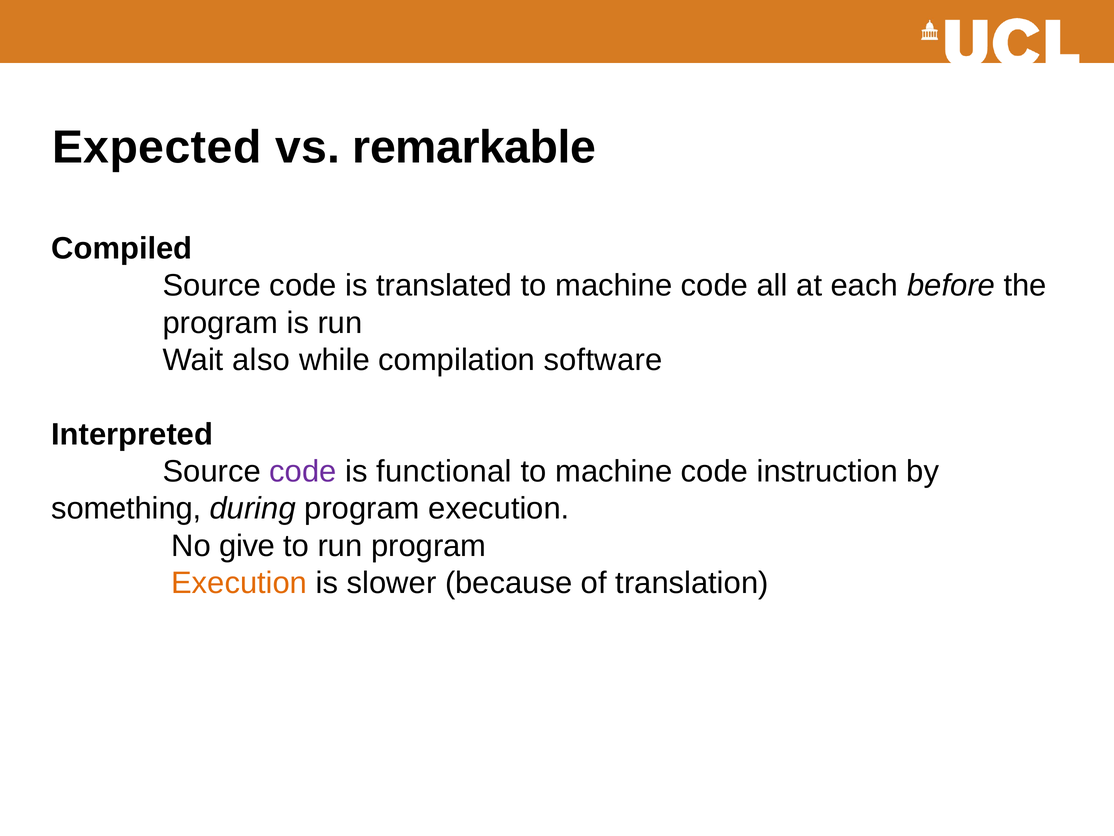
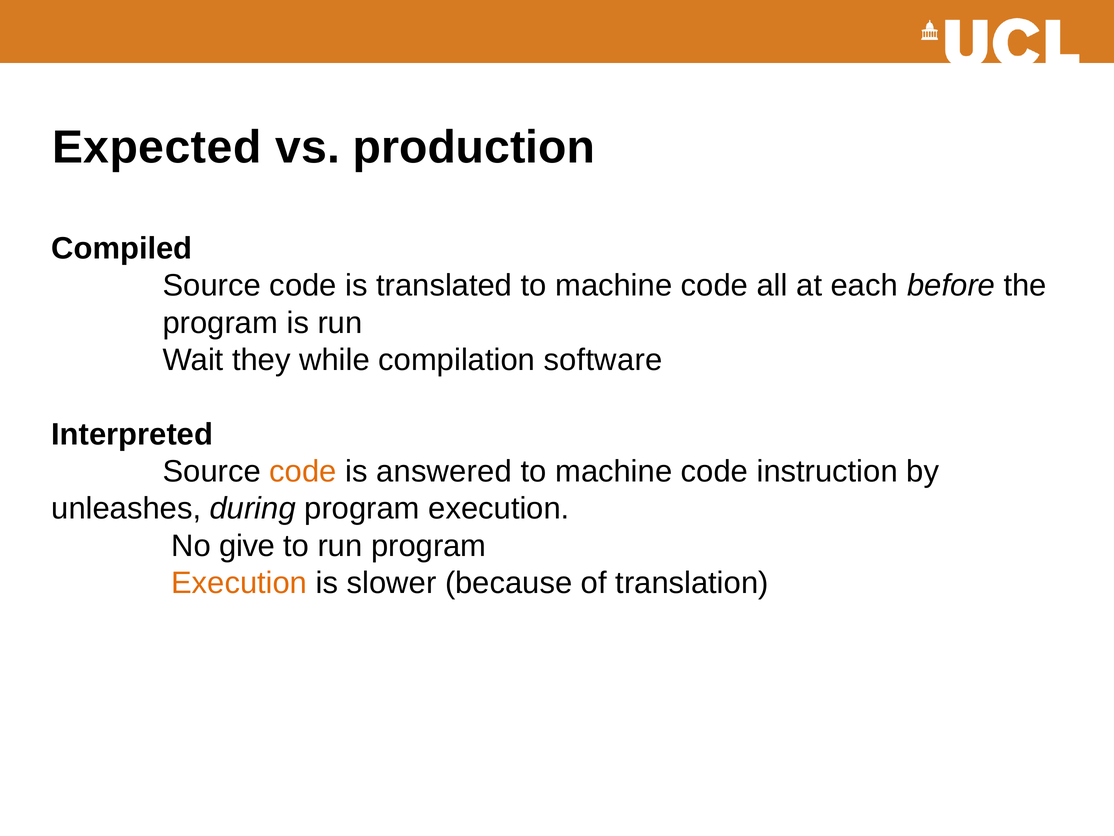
remarkable: remarkable -> production (474, 147)
also: also -> they (261, 360)
code colour: purple -> orange (303, 471)
functional: functional -> answered (444, 471)
something: something -> unleashes (126, 508)
